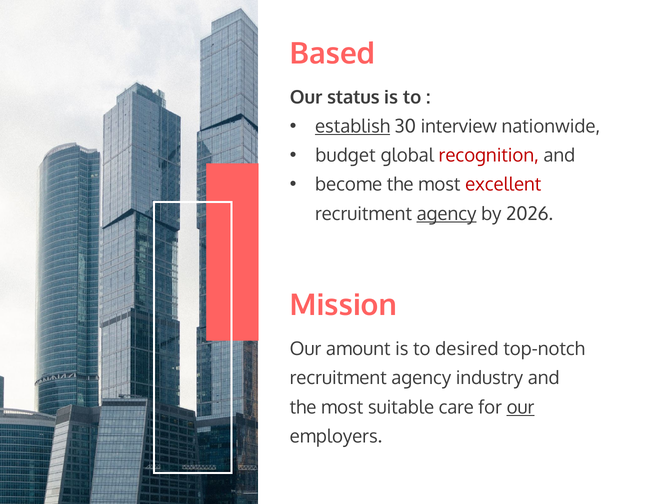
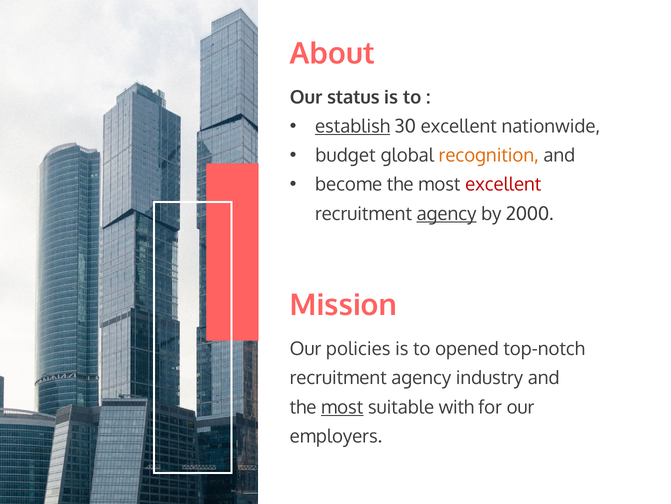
Based: Based -> About (332, 54)
30 interview: interview -> excellent (459, 126)
recognition colour: red -> orange (489, 155)
2026: 2026 -> 2000 (530, 214)
amount: amount -> policies (358, 349)
desired: desired -> opened (467, 349)
most underline: none -> present (342, 407)
care: care -> with (456, 407)
our underline: present -> none (520, 407)
